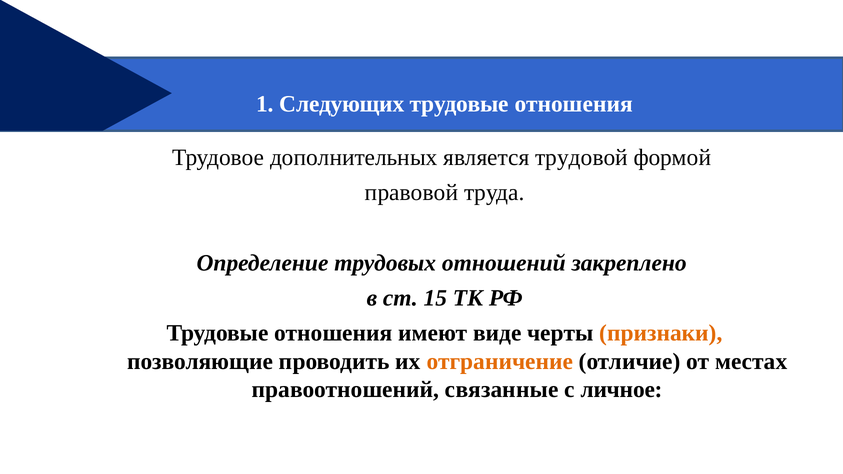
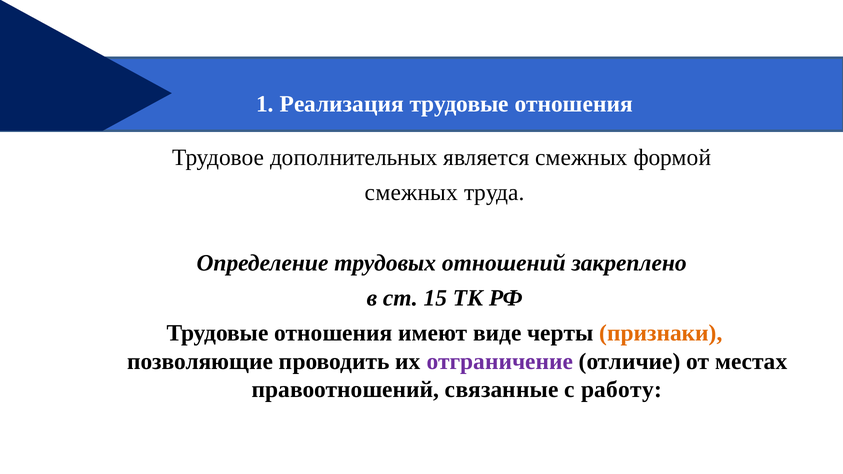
Следующих: Следующих -> Реализация (342, 104)
является трудовой: трудовой -> смежных (581, 158)
правовой: правовой -> смежных (411, 193)
отграничение colour: orange -> purple (500, 361)
личное: личное -> работу (622, 390)
